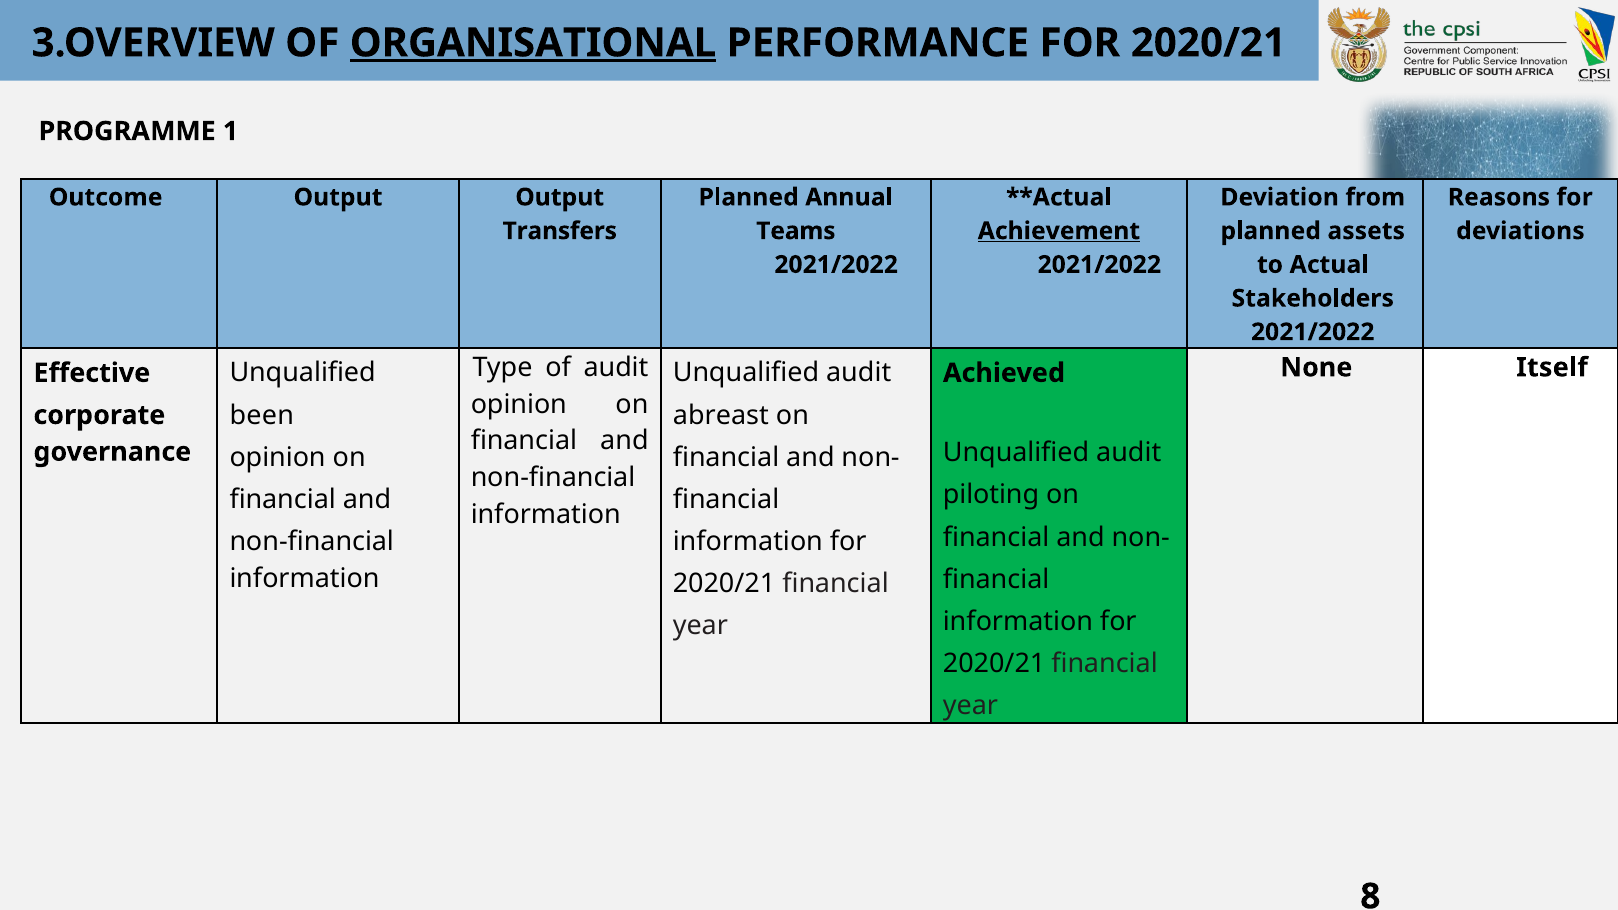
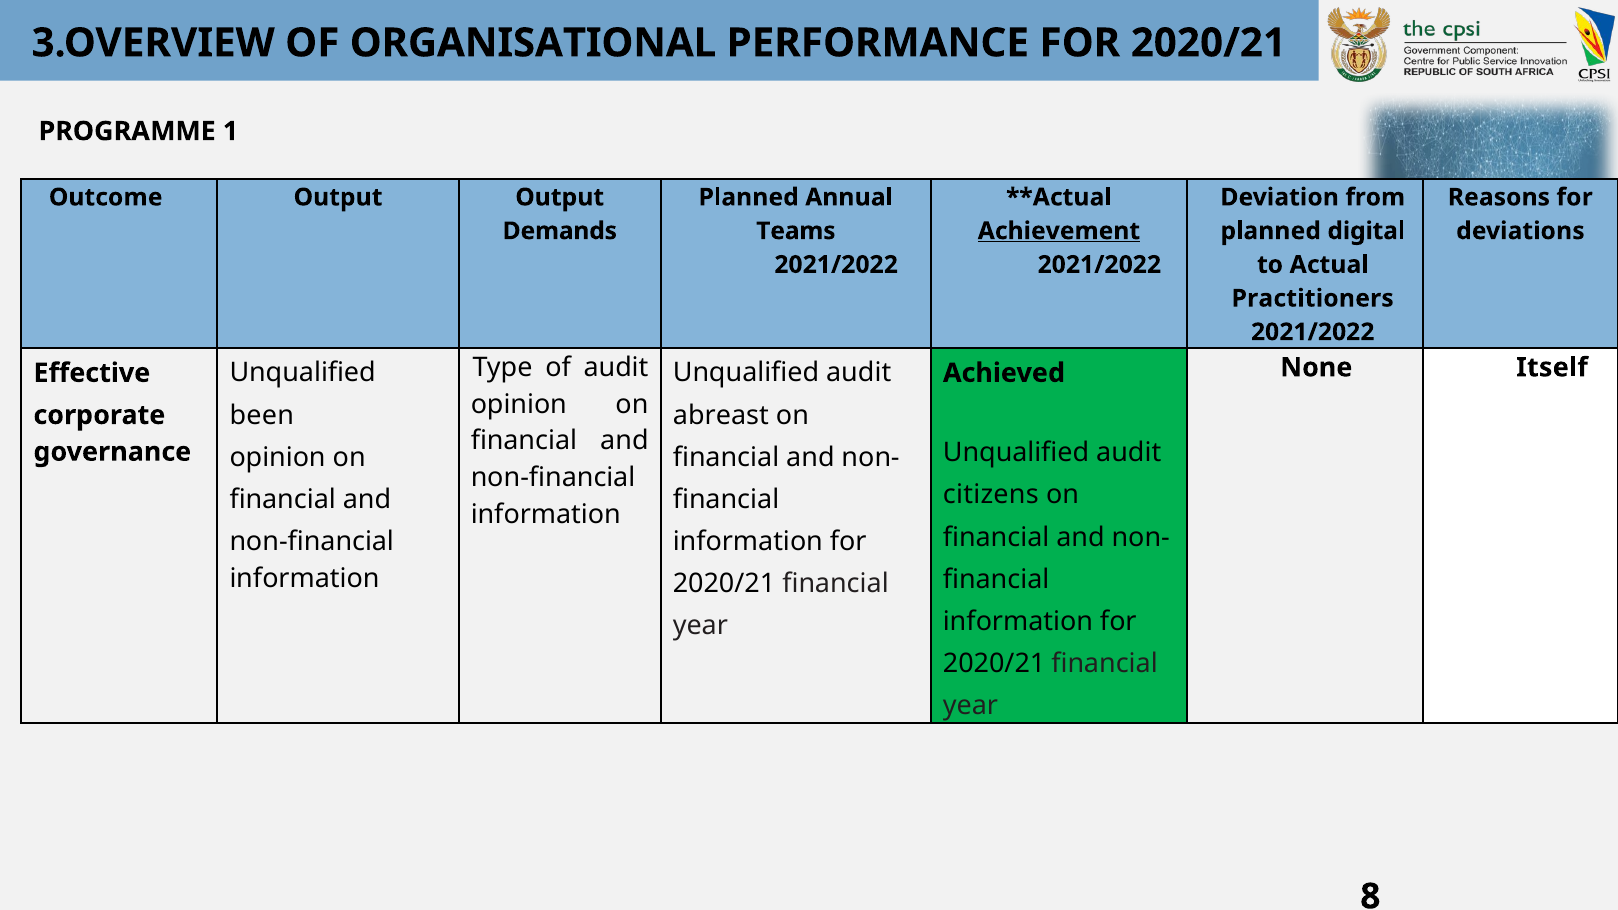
ORGANISATIONAL underline: present -> none (533, 43)
Transfers: Transfers -> Demands (560, 231)
assets: assets -> digital (1366, 231)
Stakeholders: Stakeholders -> Practitioners (1313, 298)
piloting: piloting -> citizens (991, 495)
